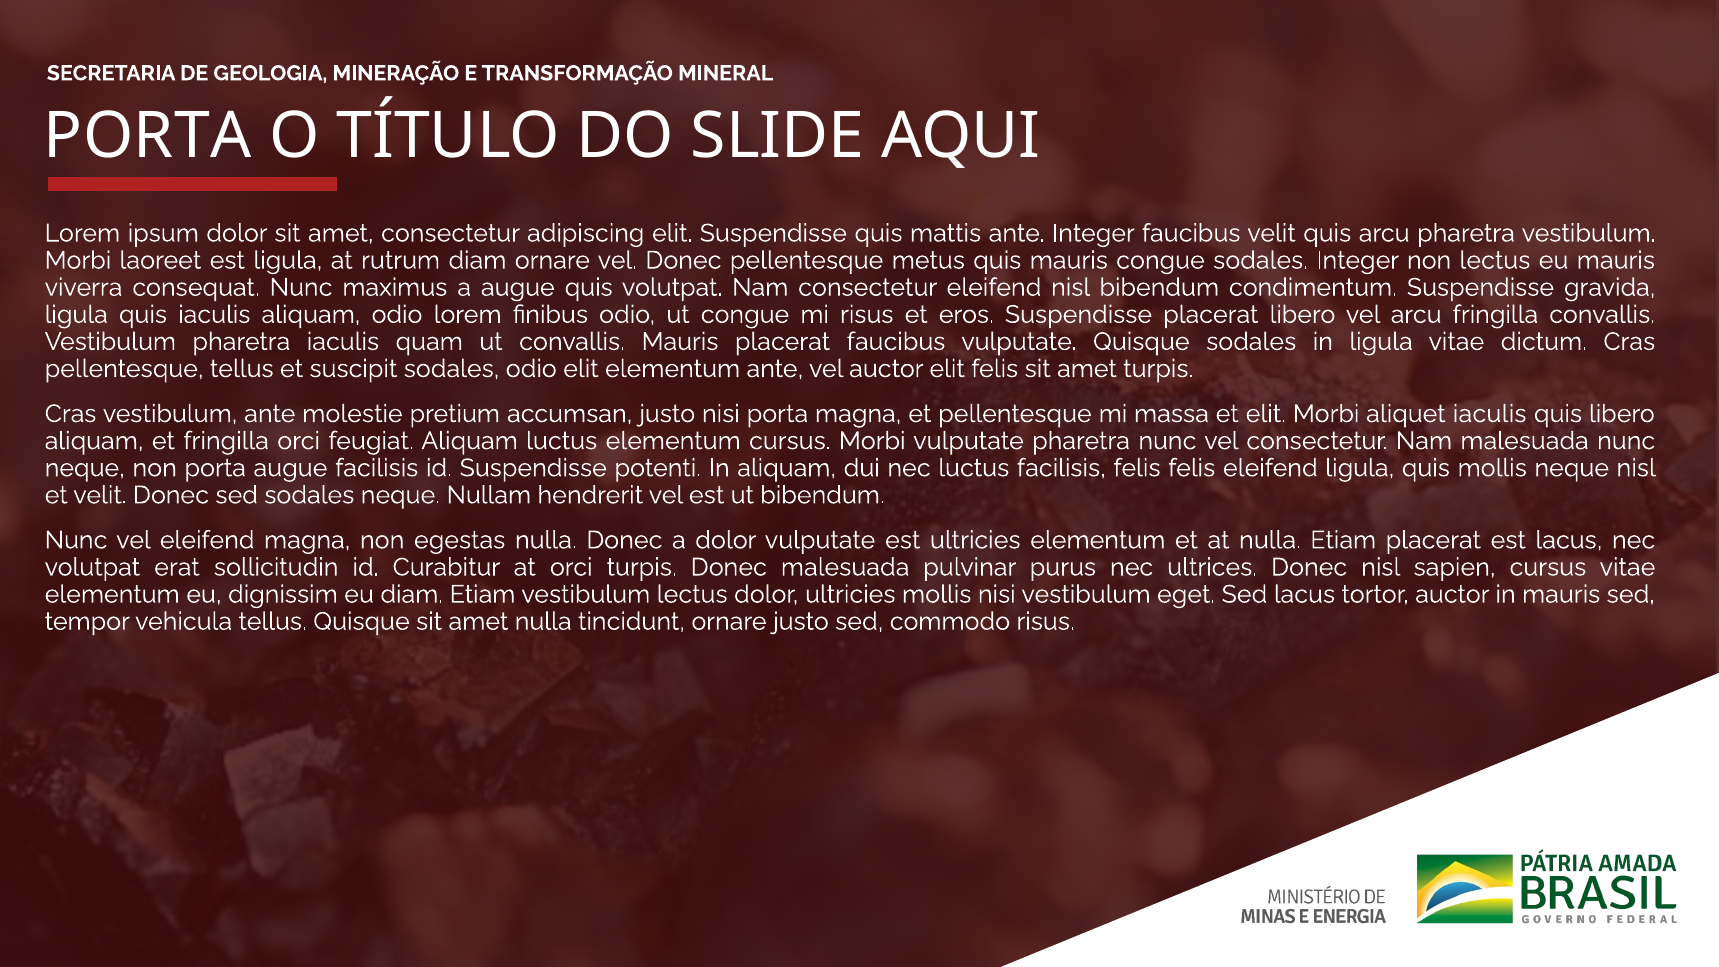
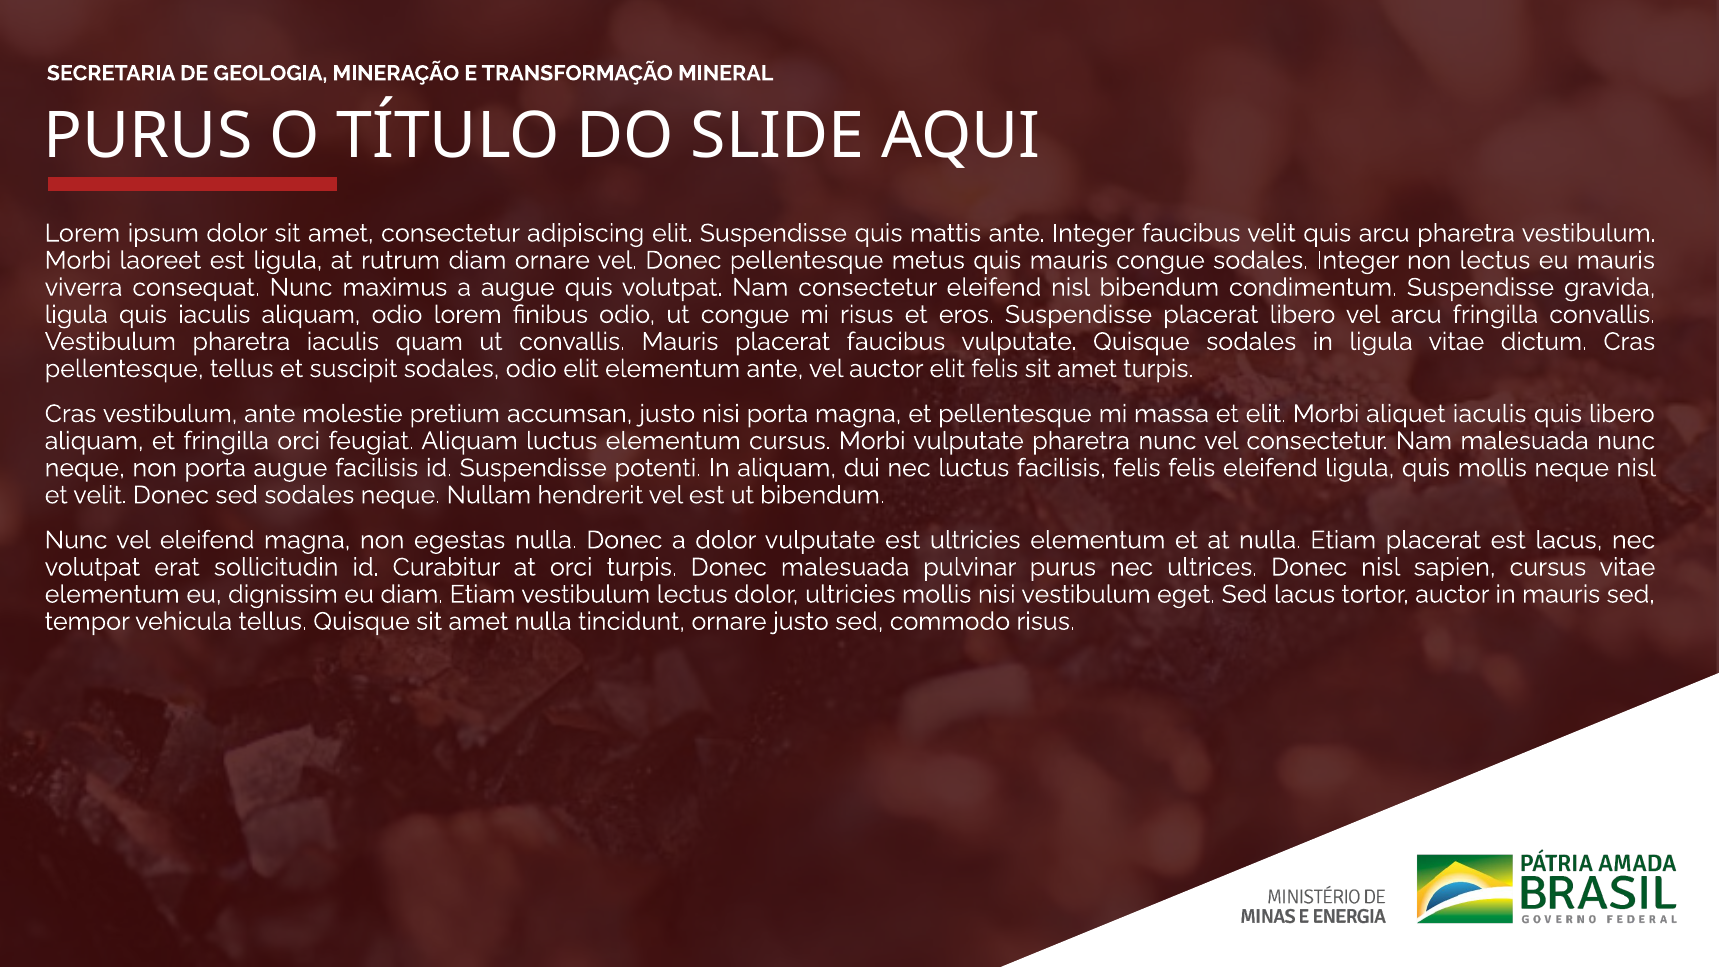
PORTA: PORTA -> PURUS (148, 136)
